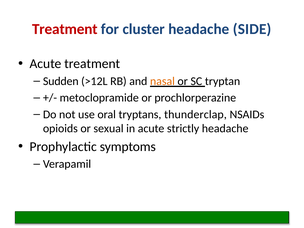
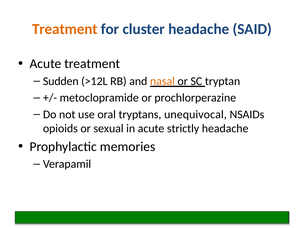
Treatment colour: red -> orange (65, 29)
SIDE: SIDE -> SAID (252, 29)
thunderclap: thunderclap -> unequivocal (195, 114)
symptoms: symptoms -> memories (128, 147)
